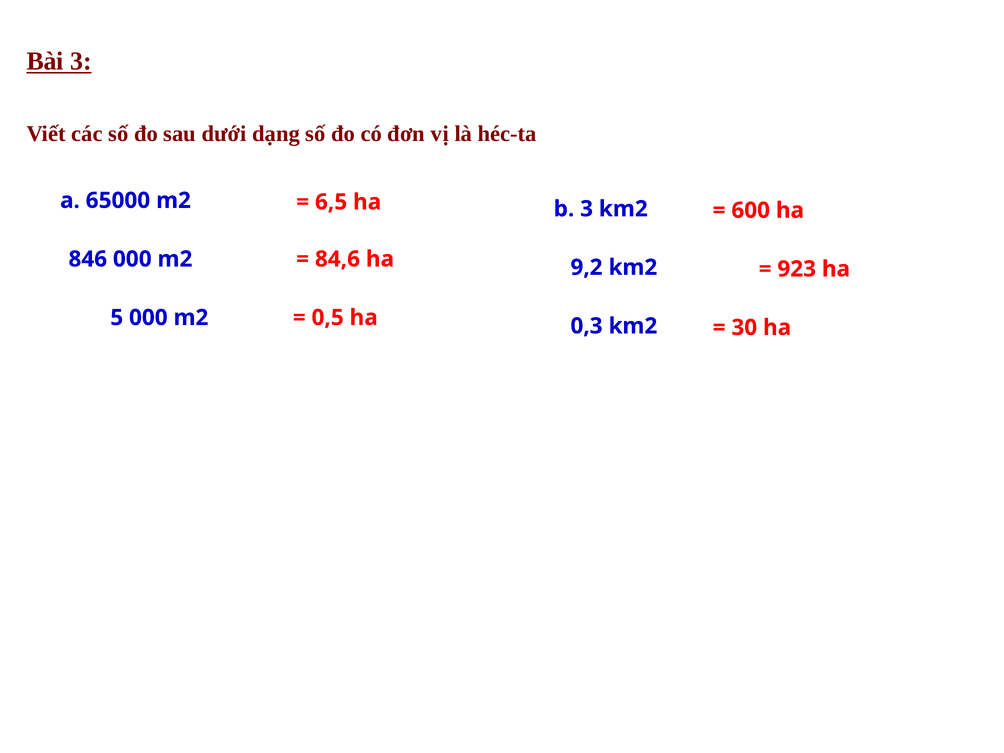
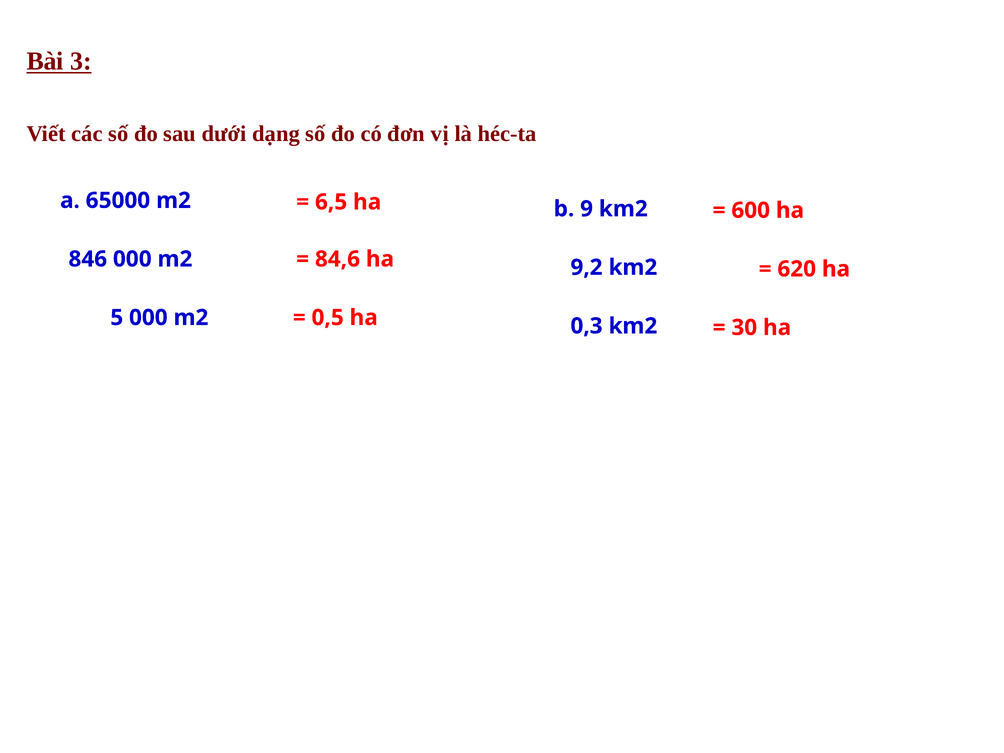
b 3: 3 -> 9 (587, 209)
923: 923 -> 620 (797, 269)
